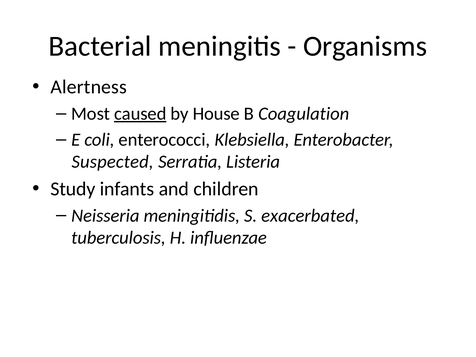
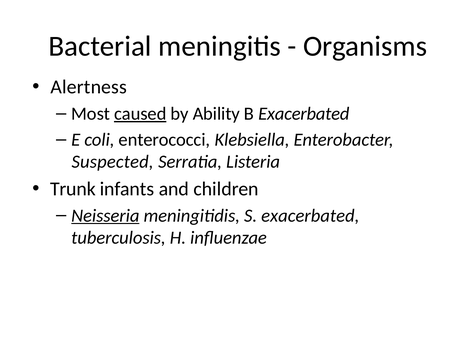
House: House -> Ability (216, 114)
B Coagulation: Coagulation -> Exacerbated (304, 114)
Study: Study -> Trunk (73, 189)
Neisseria underline: none -> present (105, 216)
